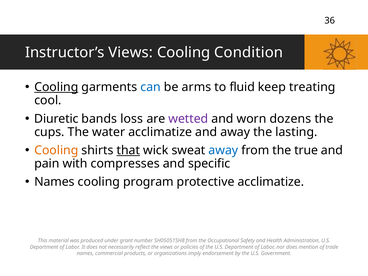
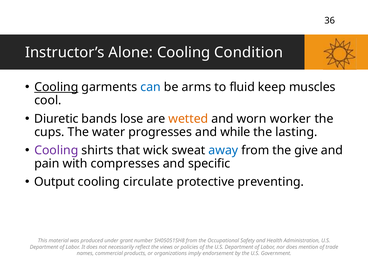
Instructor’s Views: Views -> Alone (131, 52)
treating: treating -> muscles (312, 87)
loss: loss -> lose (132, 119)
wetted colour: purple -> orange (188, 119)
dozens: dozens -> worker (290, 119)
water acclimatize: acclimatize -> progresses (160, 132)
and away: away -> while (235, 132)
Cooling colour: orange -> purple (56, 150)
that underline: present -> none (128, 150)
true: true -> give (306, 150)
Names: Names -> Output (54, 182)
program: program -> circulate (148, 182)
protective acclimatize: acclimatize -> preventing (271, 182)
